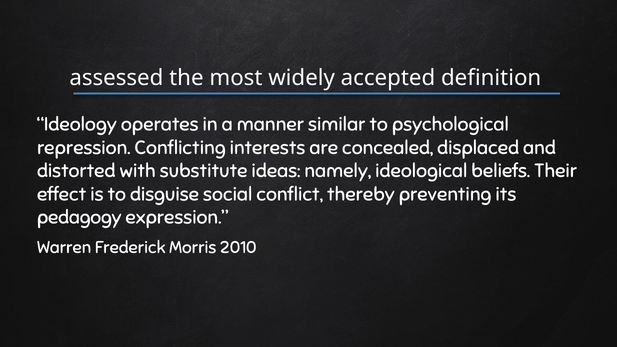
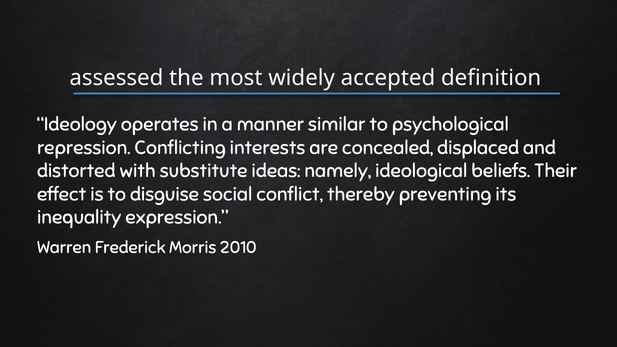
pedagogy: pedagogy -> inequality (79, 217)
